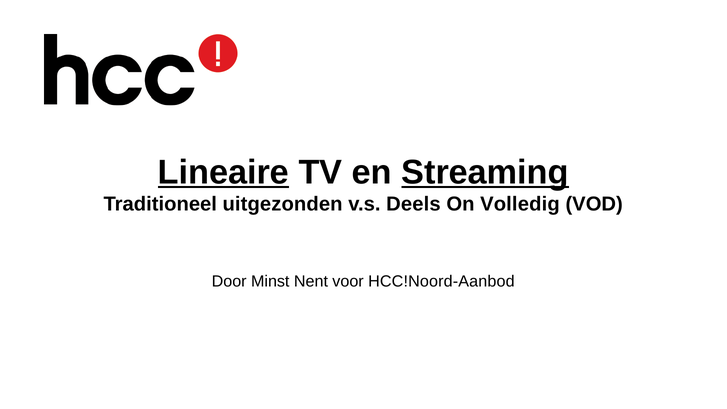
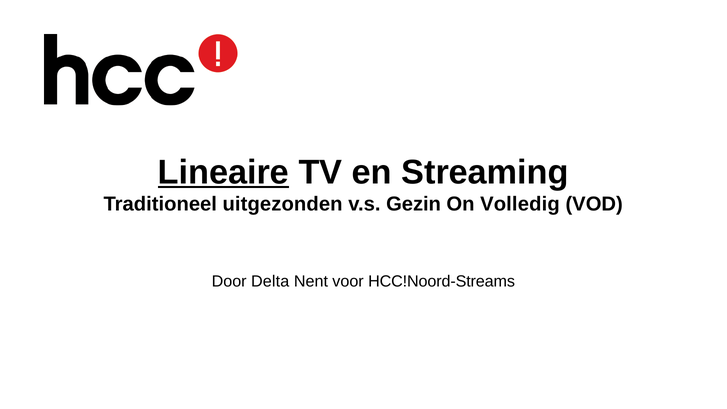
Streaming underline: present -> none (485, 172)
Deels: Deels -> Gezin (414, 204)
Minst: Minst -> Delta (270, 281)
HCC!Noord-Aanbod: HCC!Noord-Aanbod -> HCC!Noord-Streams (442, 281)
